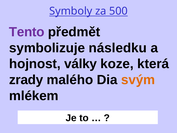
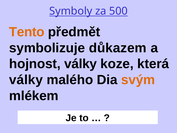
Tento colour: purple -> orange (27, 32)
následku: následku -> důkazem (118, 48)
zrady: zrady -> války (26, 80)
